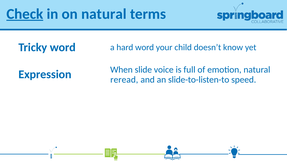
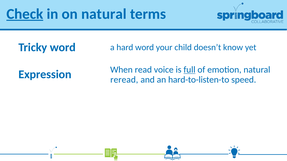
slide: slide -> read (143, 70)
full underline: none -> present (189, 70)
slide-to-listen-to: slide-to-listen-to -> hard-to-listen-to (199, 80)
